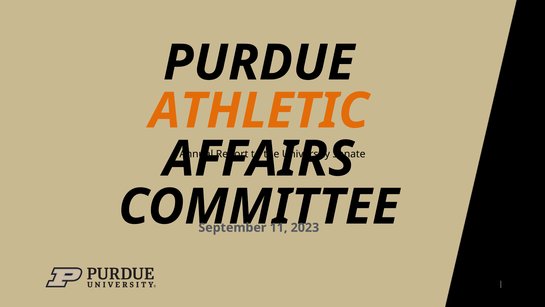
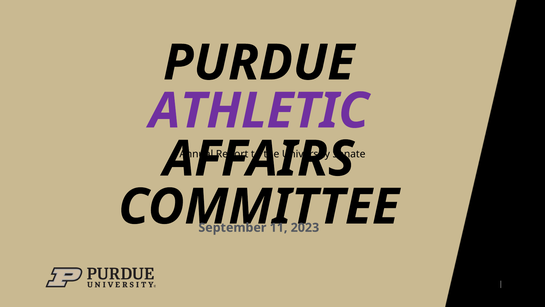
ATHLETIC colour: orange -> purple (259, 111)
